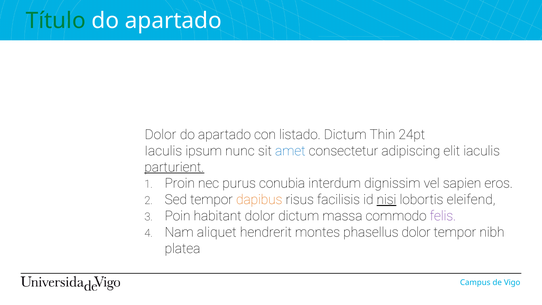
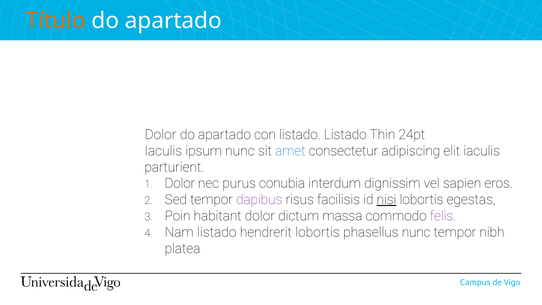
Título colour: green -> orange (56, 21)
listado Dictum: Dictum -> Listado (345, 135)
parturient underline: present -> none (174, 167)
Proin: Proin -> Dolor (180, 183)
dapibus colour: orange -> purple (259, 200)
eleifend: eleifend -> egestas (471, 200)
Nam aliquet: aliquet -> listado (217, 232)
hendrerit montes: montes -> lobortis (317, 232)
phasellus dolor: dolor -> nunc (416, 232)
